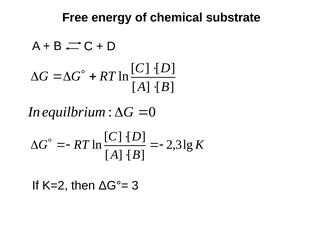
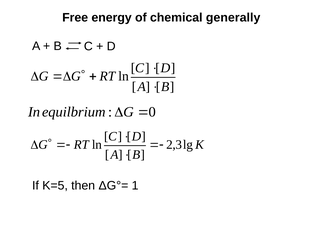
substrate: substrate -> generally (233, 18)
K=2: K=2 -> K=5 (55, 185)
ΔG°= 3: 3 -> 1 (135, 185)
